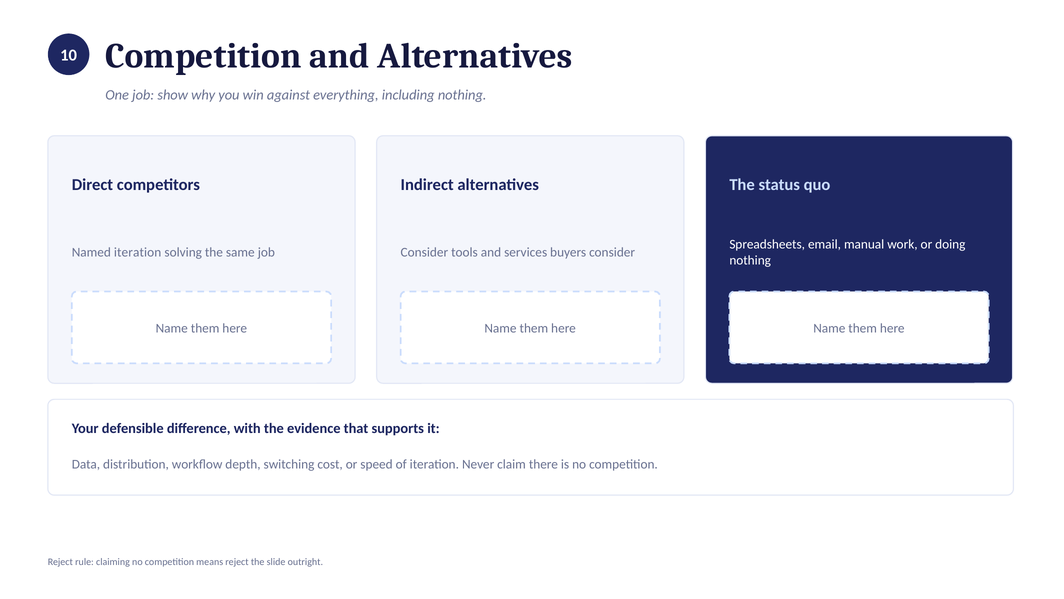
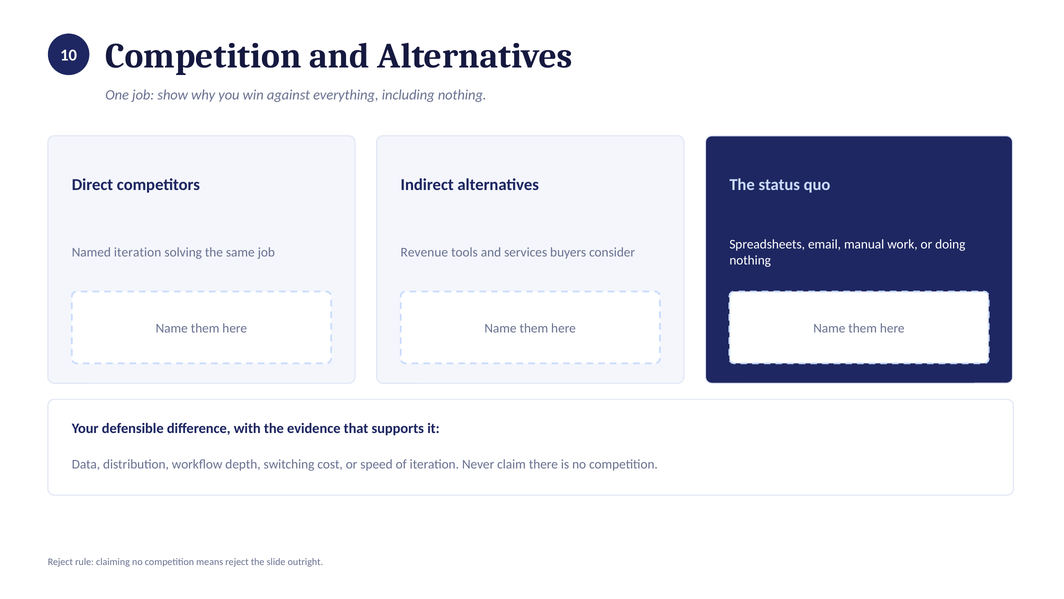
Consider: Consider -> Revenue (424, 252)
